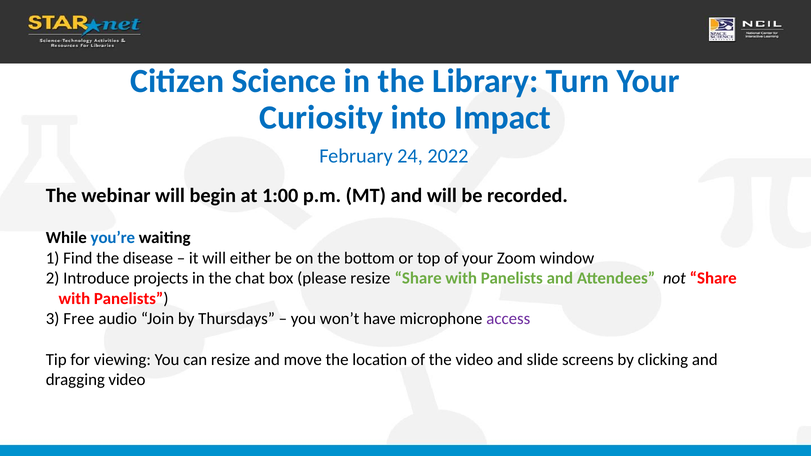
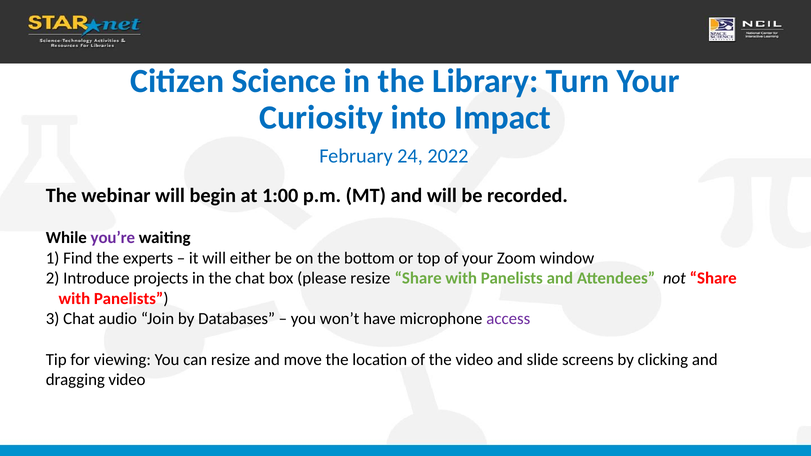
you’re colour: blue -> purple (113, 238)
disease: disease -> experts (148, 258)
Free: Free -> Chat (79, 319)
Thursdays: Thursdays -> Databases (237, 319)
